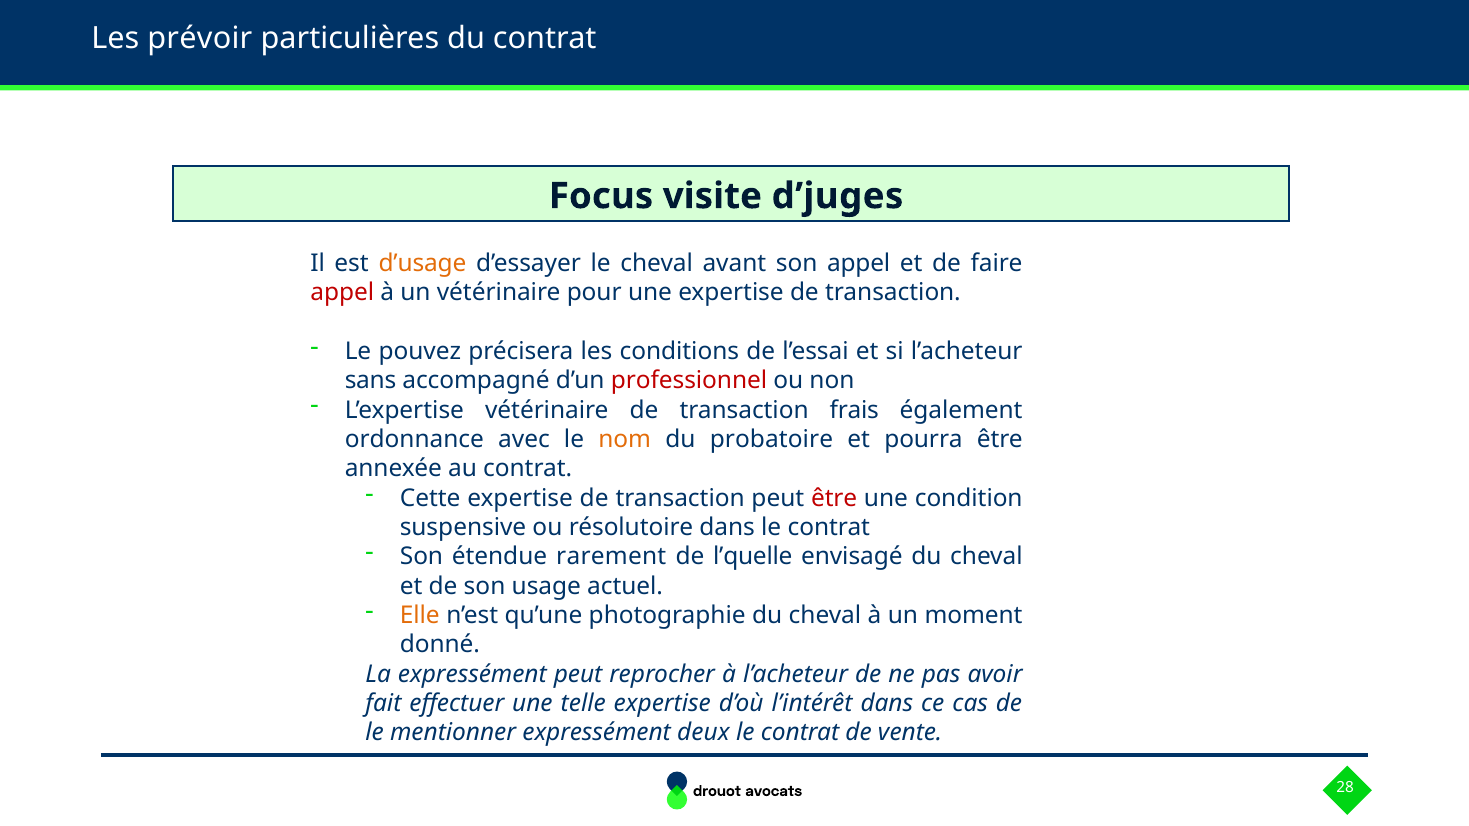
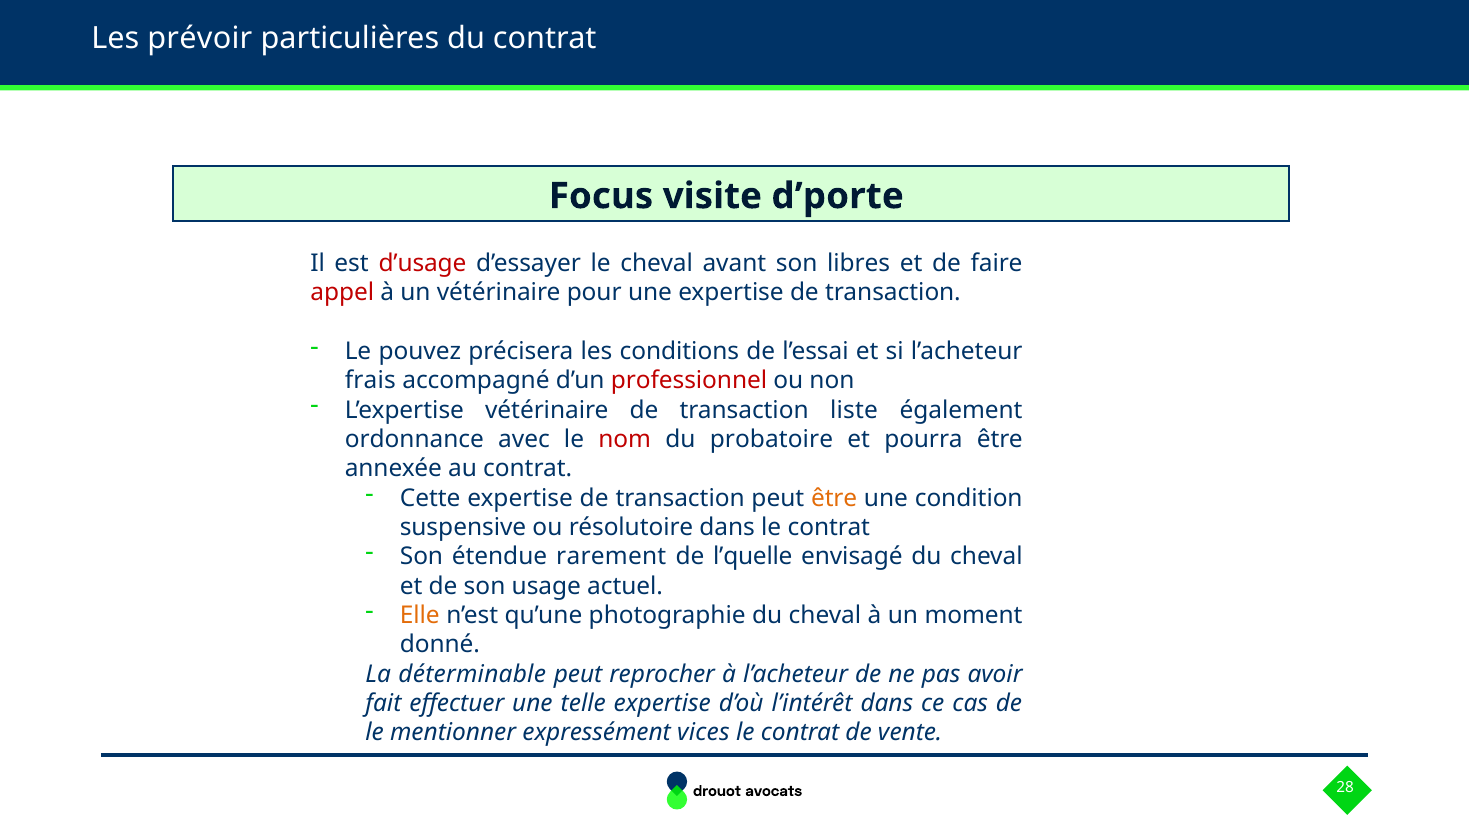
d’juges: d’juges -> d’porte (838, 196)
d’usage colour: orange -> red (423, 263)
son appel: appel -> libres (859, 263)
sans: sans -> frais (370, 381)
frais: frais -> liste (854, 410)
nom colour: orange -> red (625, 439)
être colour: red -> orange (834, 498)
La expressément: expressément -> déterminable (472, 674)
deux: deux -> vices (703, 733)
